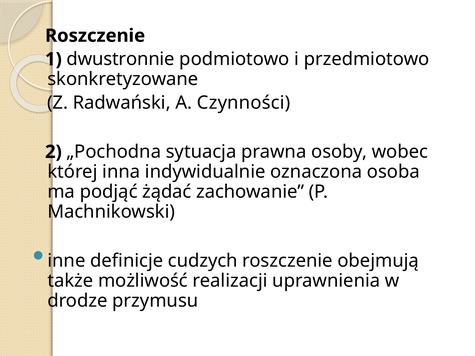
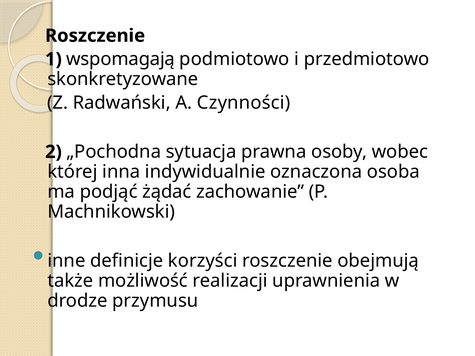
dwustronnie: dwustronnie -> wspomagają (121, 59)
cudzych: cudzych -> korzyści (203, 261)
